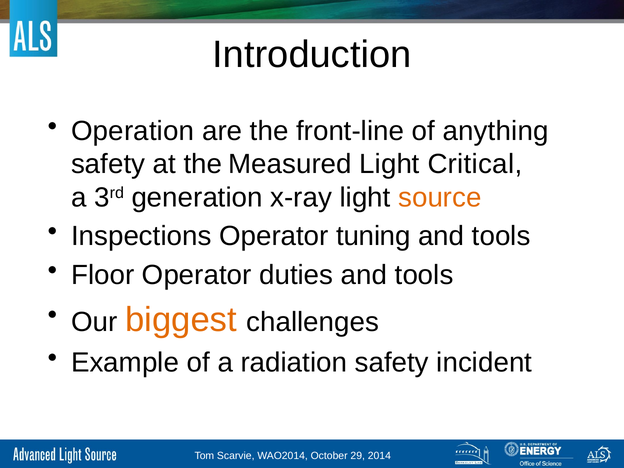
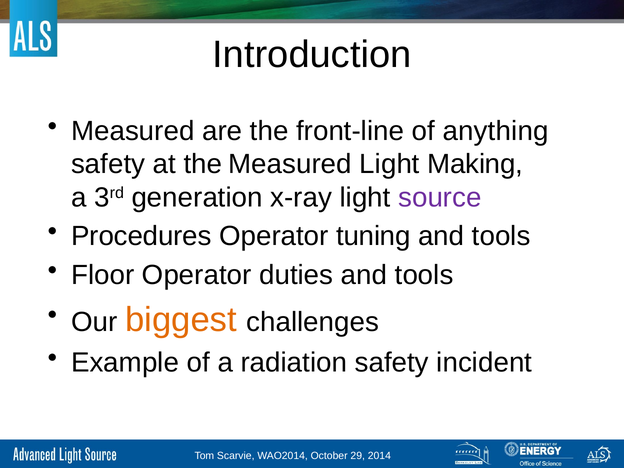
Operation: Operation -> Measured (133, 131)
Critical: Critical -> Making (475, 164)
source colour: orange -> purple (440, 197)
Inspections: Inspections -> Procedures (141, 236)
